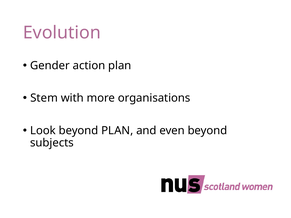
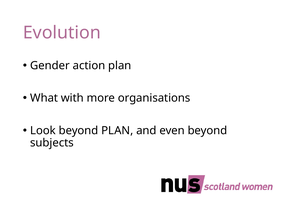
Stem: Stem -> What (44, 98)
